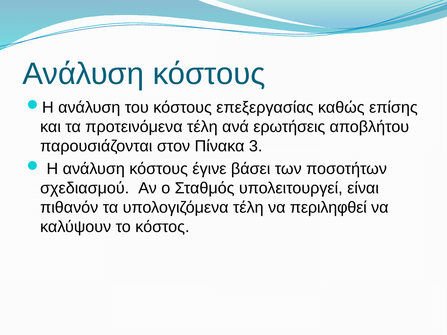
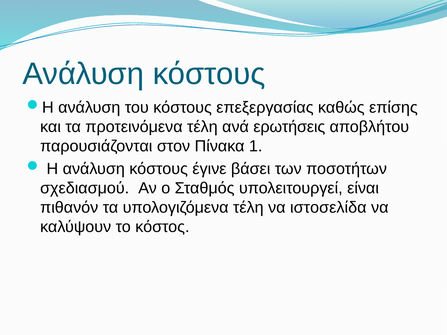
3: 3 -> 1 (256, 146)
περιληφθεί: περιληφθεί -> ιστοσελίδα (328, 208)
